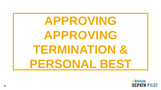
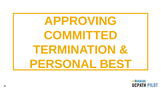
APPROVING: APPROVING -> COMMITTED (81, 36)
